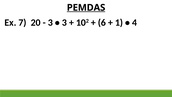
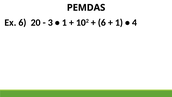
PEMDAS underline: present -> none (86, 8)
Ex 7: 7 -> 6 (22, 22)
3: 3 -> 1 (64, 22)
